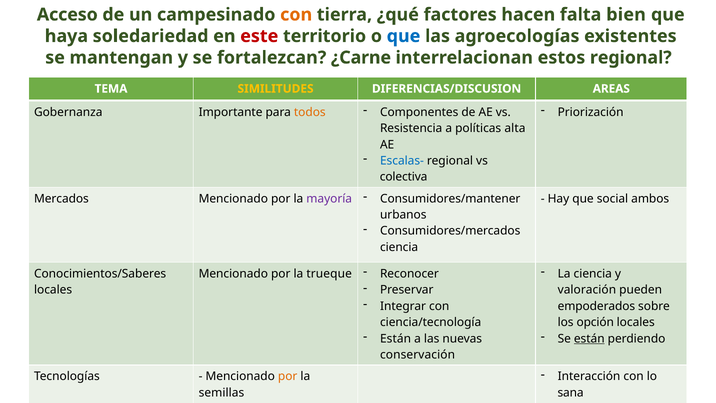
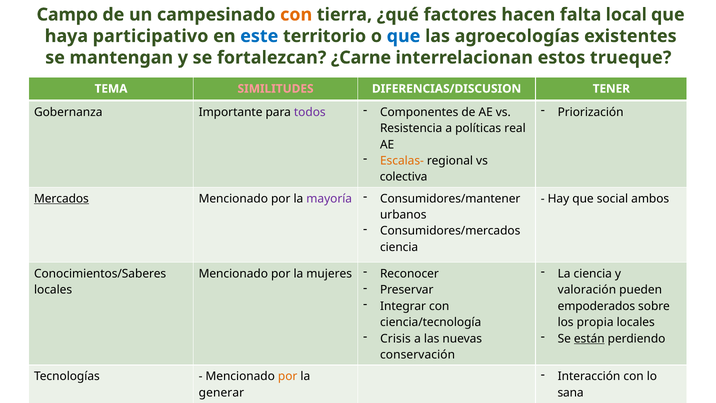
Acceso: Acceso -> Campo (67, 15)
bien: bien -> local (626, 15)
soledariedad: soledariedad -> participativo (151, 36)
este colour: red -> blue (259, 36)
estos regional: regional -> trueque (631, 58)
SIMILITUDES colour: yellow -> pink (276, 89)
AREAS: AREAS -> TENER (611, 89)
todos colour: orange -> purple (310, 112)
alta: alta -> real (515, 128)
Escalas- colour: blue -> orange (402, 161)
Mercados underline: none -> present (61, 198)
trueque: trueque -> mujeres (329, 274)
opción: opción -> propia (595, 322)
Están: Están -> Crisis (396, 338)
semillas: semillas -> generar (221, 392)
